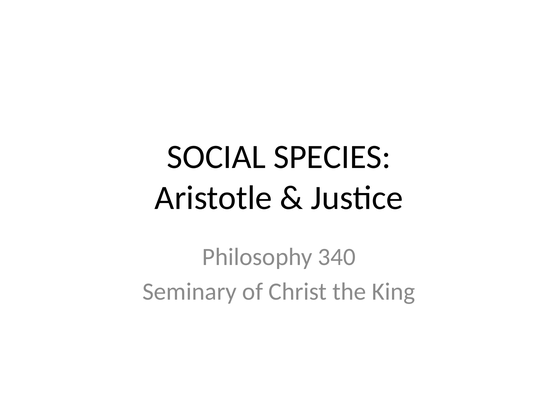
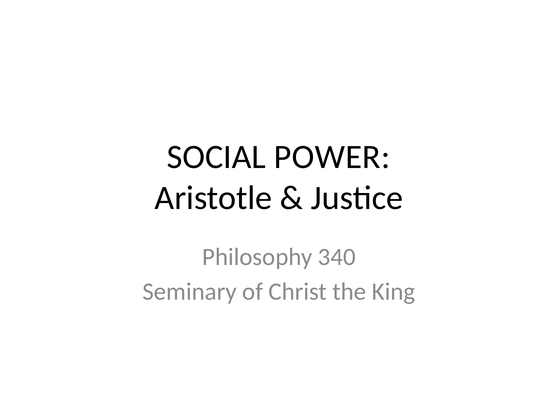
SPECIES: SPECIES -> POWER (332, 157)
